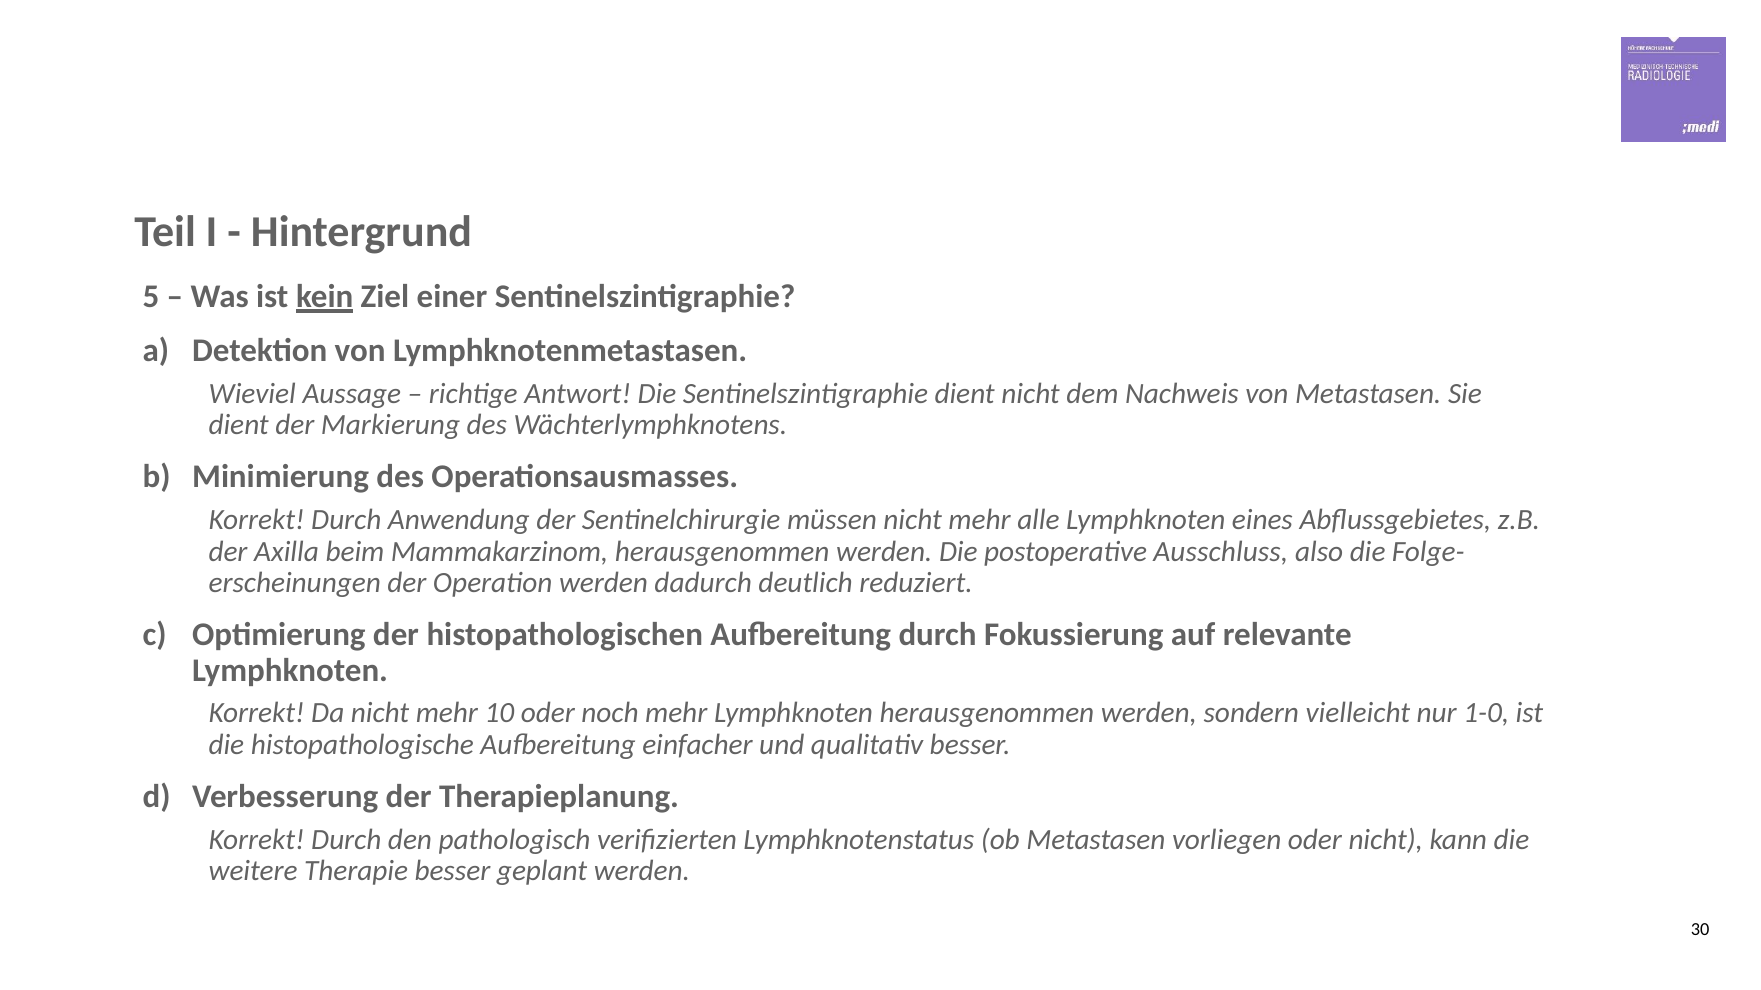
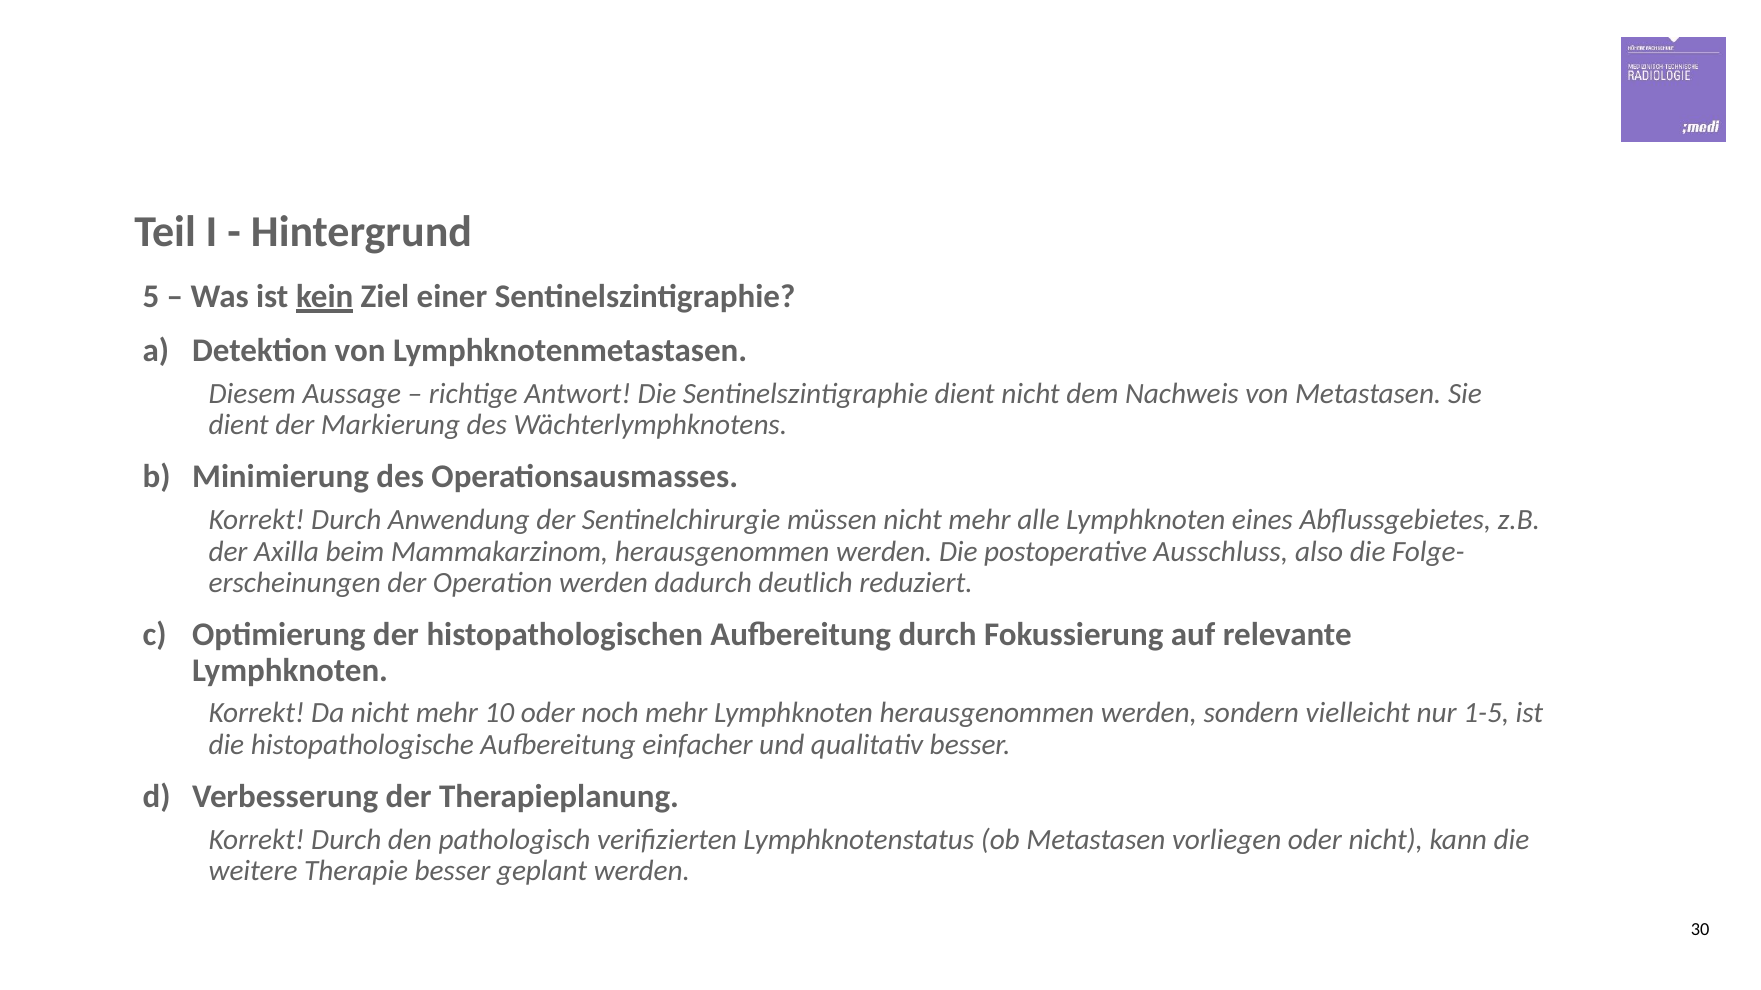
Wieviel: Wieviel -> Diesem (252, 394)
1-0: 1-0 -> 1-5 (1486, 714)
